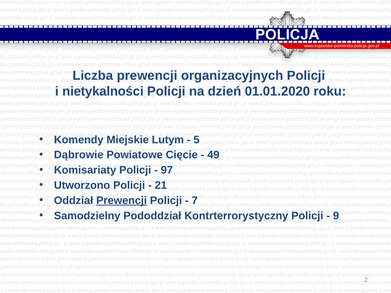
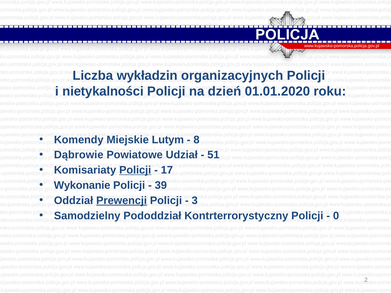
Liczba prewencji: prewencji -> wykładzin (147, 76)
5: 5 -> 8 (197, 140)
Cięcie: Cięcie -> Udział (182, 155)
49: 49 -> 51 (213, 155)
Policji underline: none -> present (135, 170)
97: 97 -> 17 (167, 170)
Utworzono: Utworzono -> Wykonanie (82, 185)
21: 21 -> 39 (161, 185)
7: 7 -> 3 (195, 201)
9: 9 -> 0 (336, 216)
